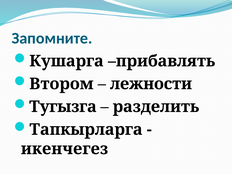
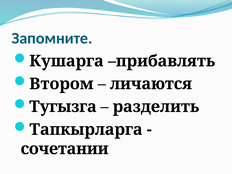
лежности: лежности -> личаются (151, 84)
икенчегез: икенчегез -> сочетании (65, 149)
